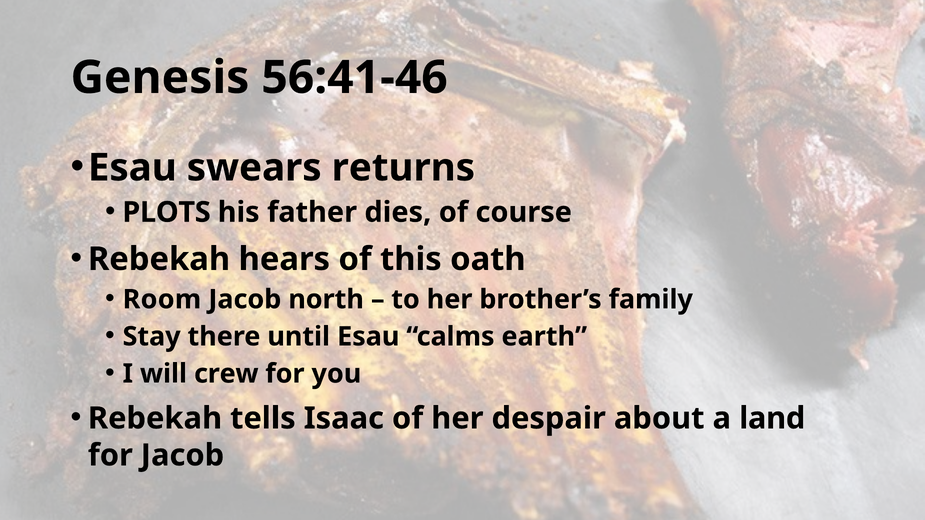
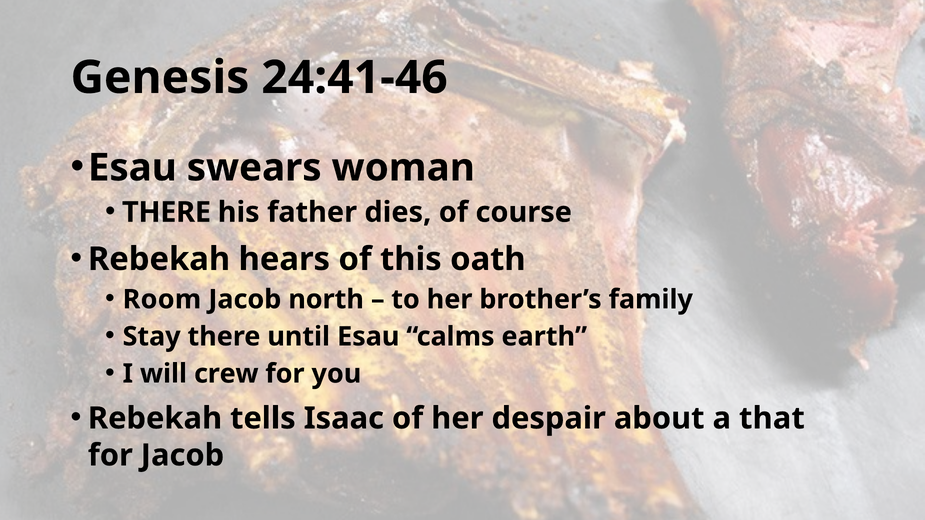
56:41-46: 56:41-46 -> 24:41-46 (355, 78)
returns: returns -> woman (403, 168)
PLOTS: PLOTS -> THERE (167, 212)
land: land -> that (772, 419)
